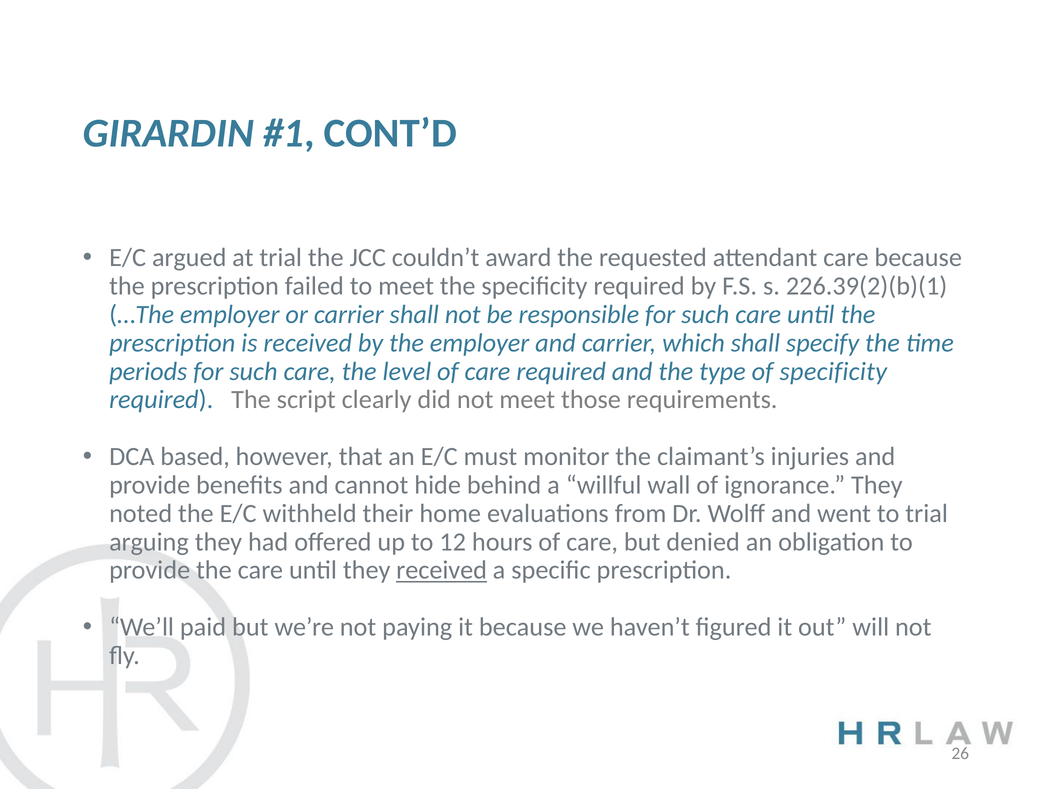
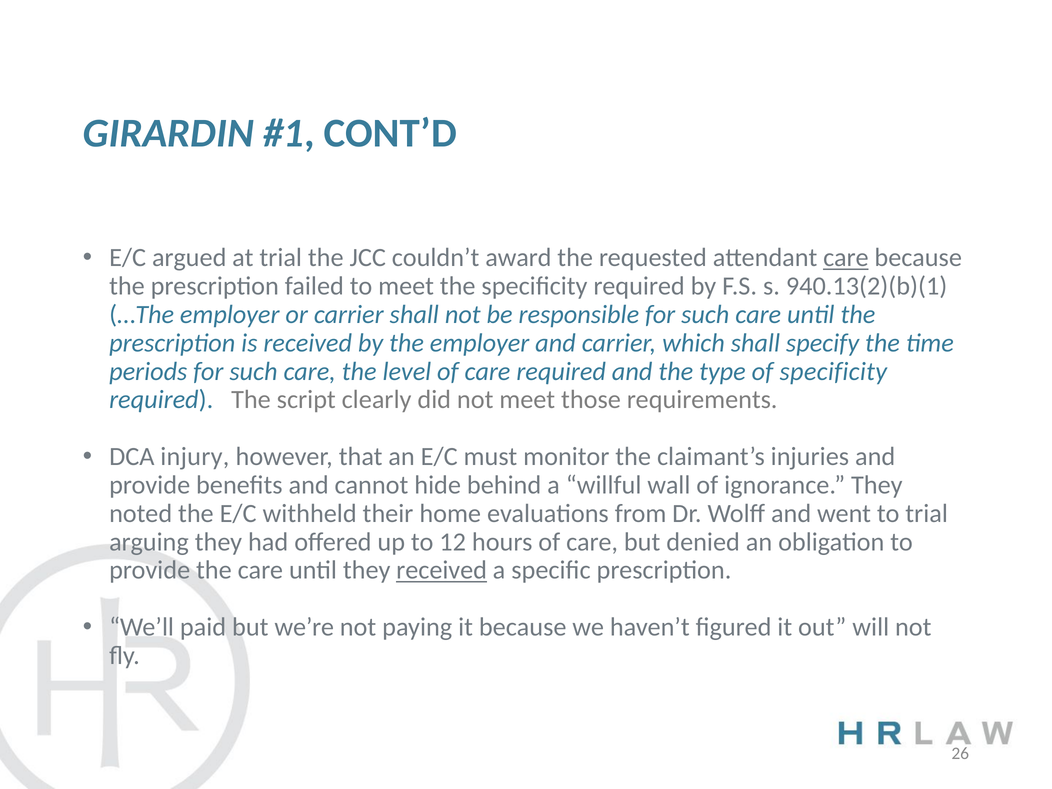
care underline: none -> present (846, 258)
226.39(2)(b)(1: 226.39(2)(b)(1 -> 940.13(2)(b)(1 (867, 286)
based: based -> injury (195, 457)
